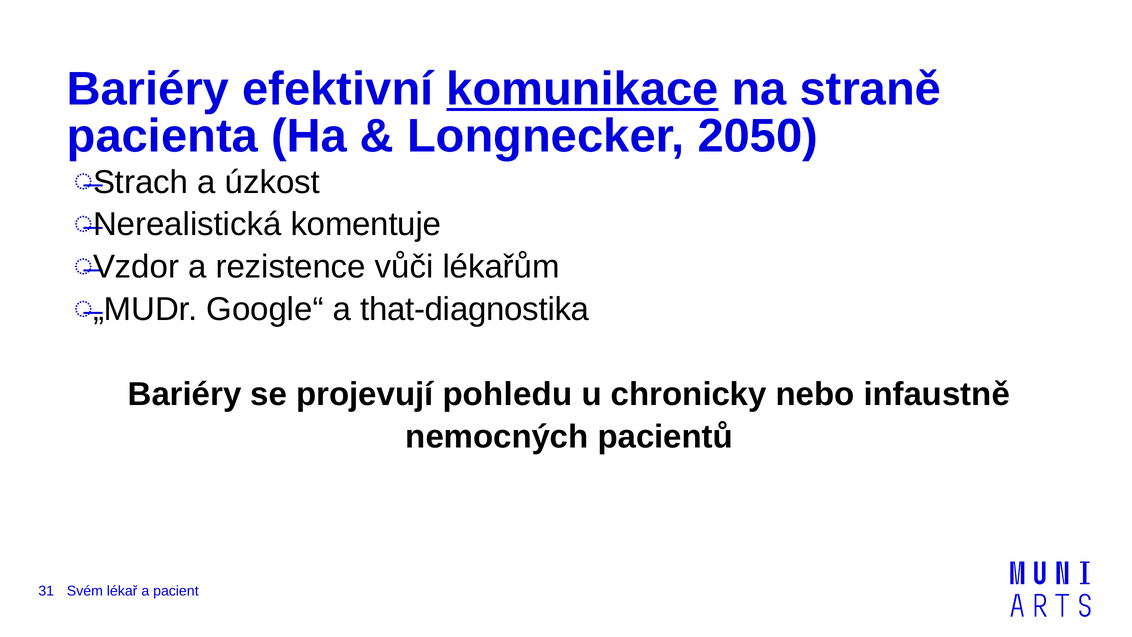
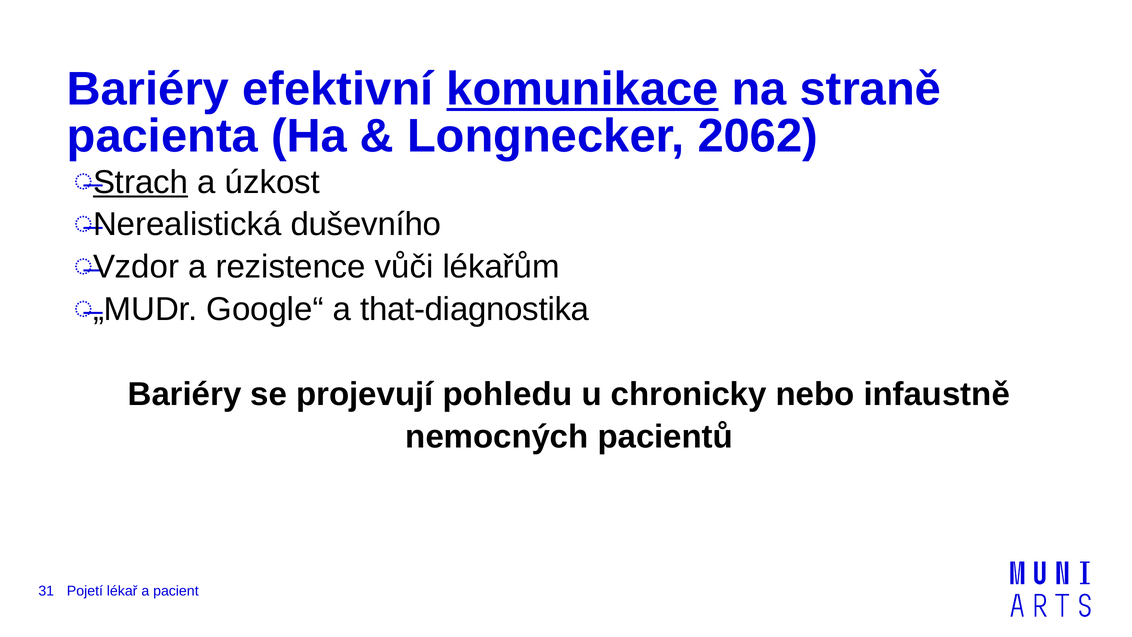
2050: 2050 -> 2062 (758, 136)
Strach underline: none -> present (141, 182)
komentuje: komentuje -> duševního (366, 224)
Svém: Svém -> Pojetí (85, 591)
